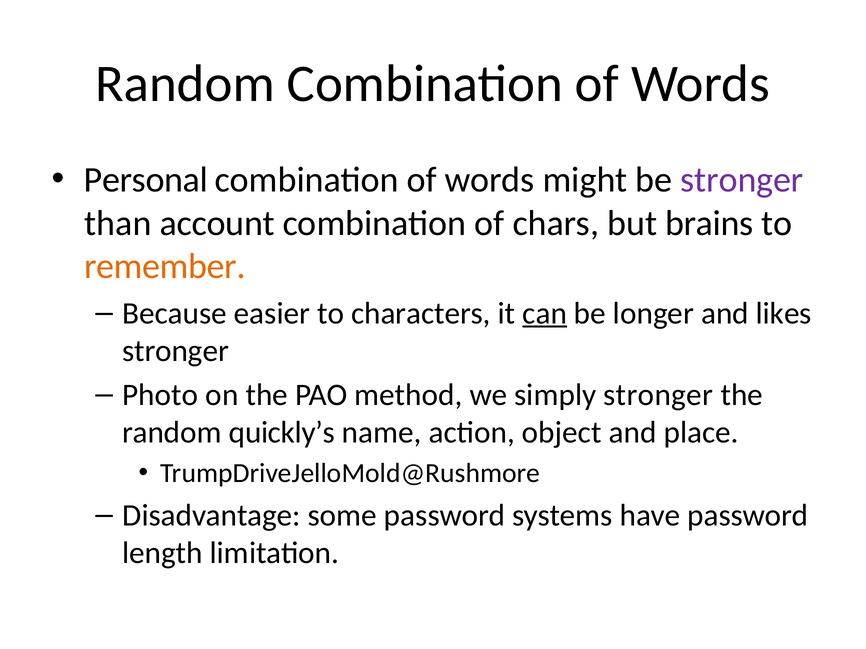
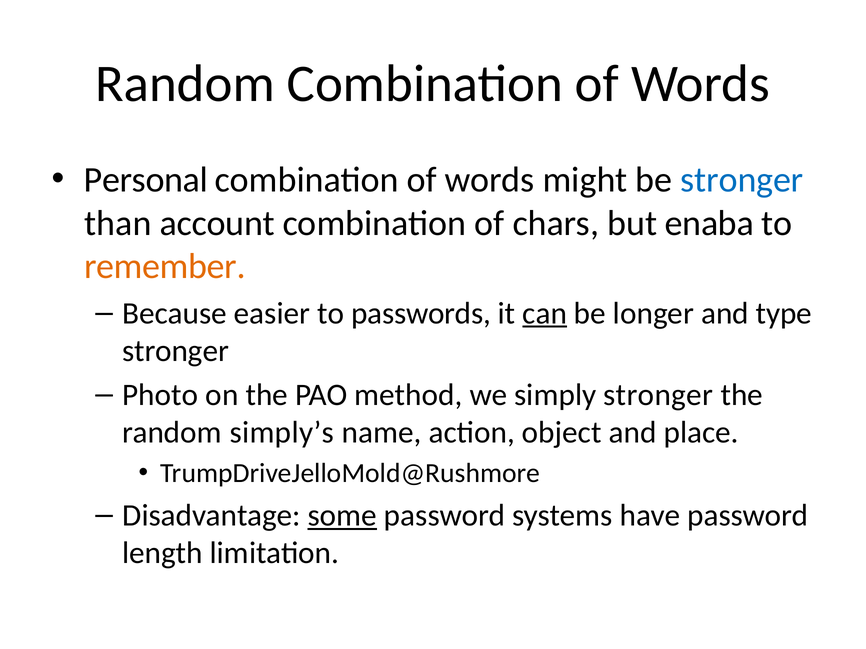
stronger colour: purple -> blue (742, 180)
brains: brains -> enaba (709, 223)
characters: characters -> passwords (421, 313)
likes: likes -> type (784, 313)
quickly’s: quickly’s -> simply’s (282, 433)
some underline: none -> present (342, 516)
